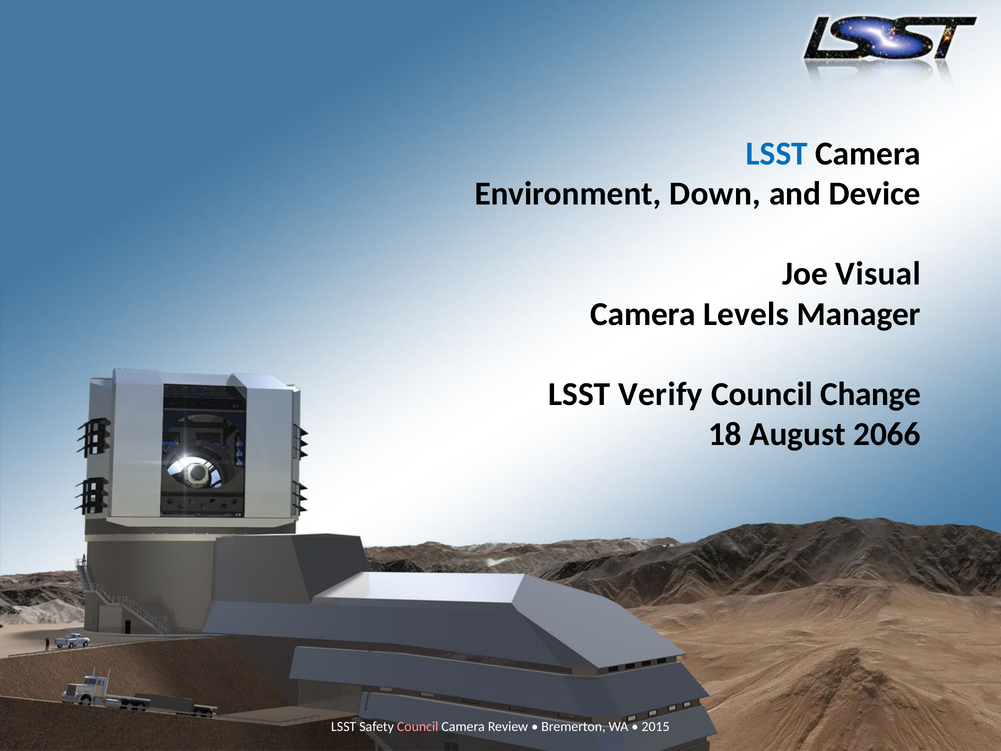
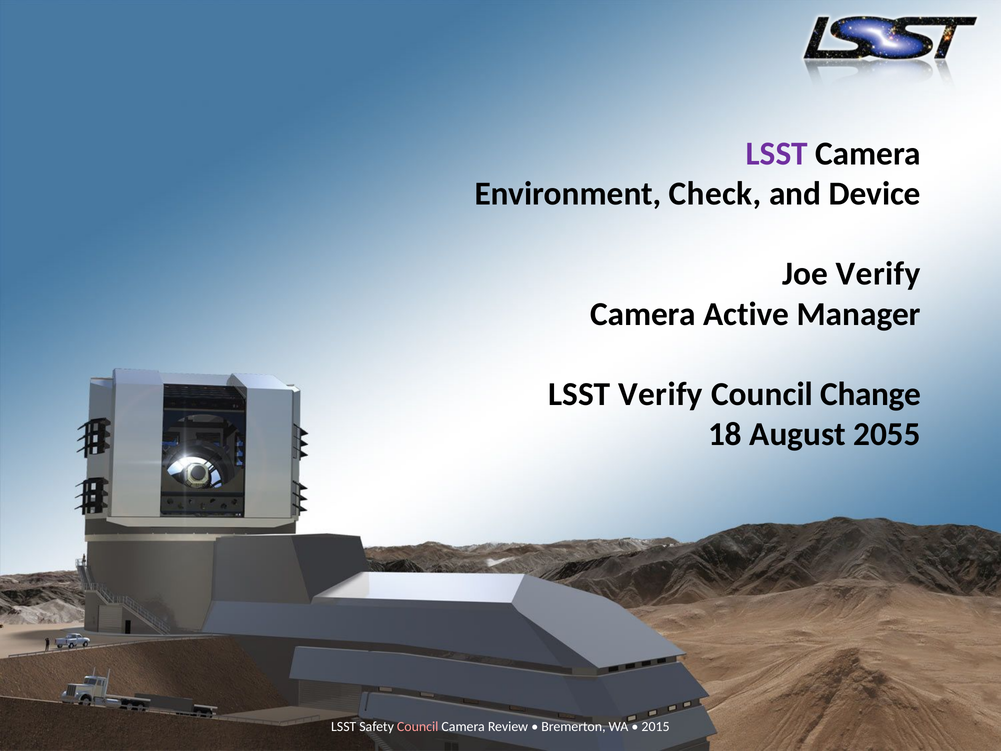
LSST colour: blue -> purple (777, 154)
Down: Down -> Check (715, 194)
Joe Visual: Visual -> Verify (878, 274)
Levels: Levels -> Active (746, 314)
2066: 2066 -> 2055 (887, 434)
